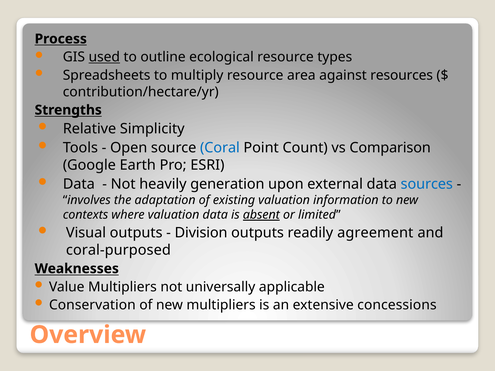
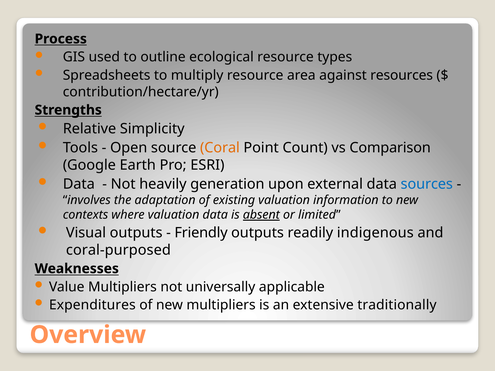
used underline: present -> none (104, 57)
Coral colour: blue -> orange (220, 148)
Division: Division -> Friendly (201, 233)
agreement: agreement -> indigenous (375, 233)
Conservation: Conservation -> Expenditures (92, 305)
concessions: concessions -> traditionally (397, 305)
